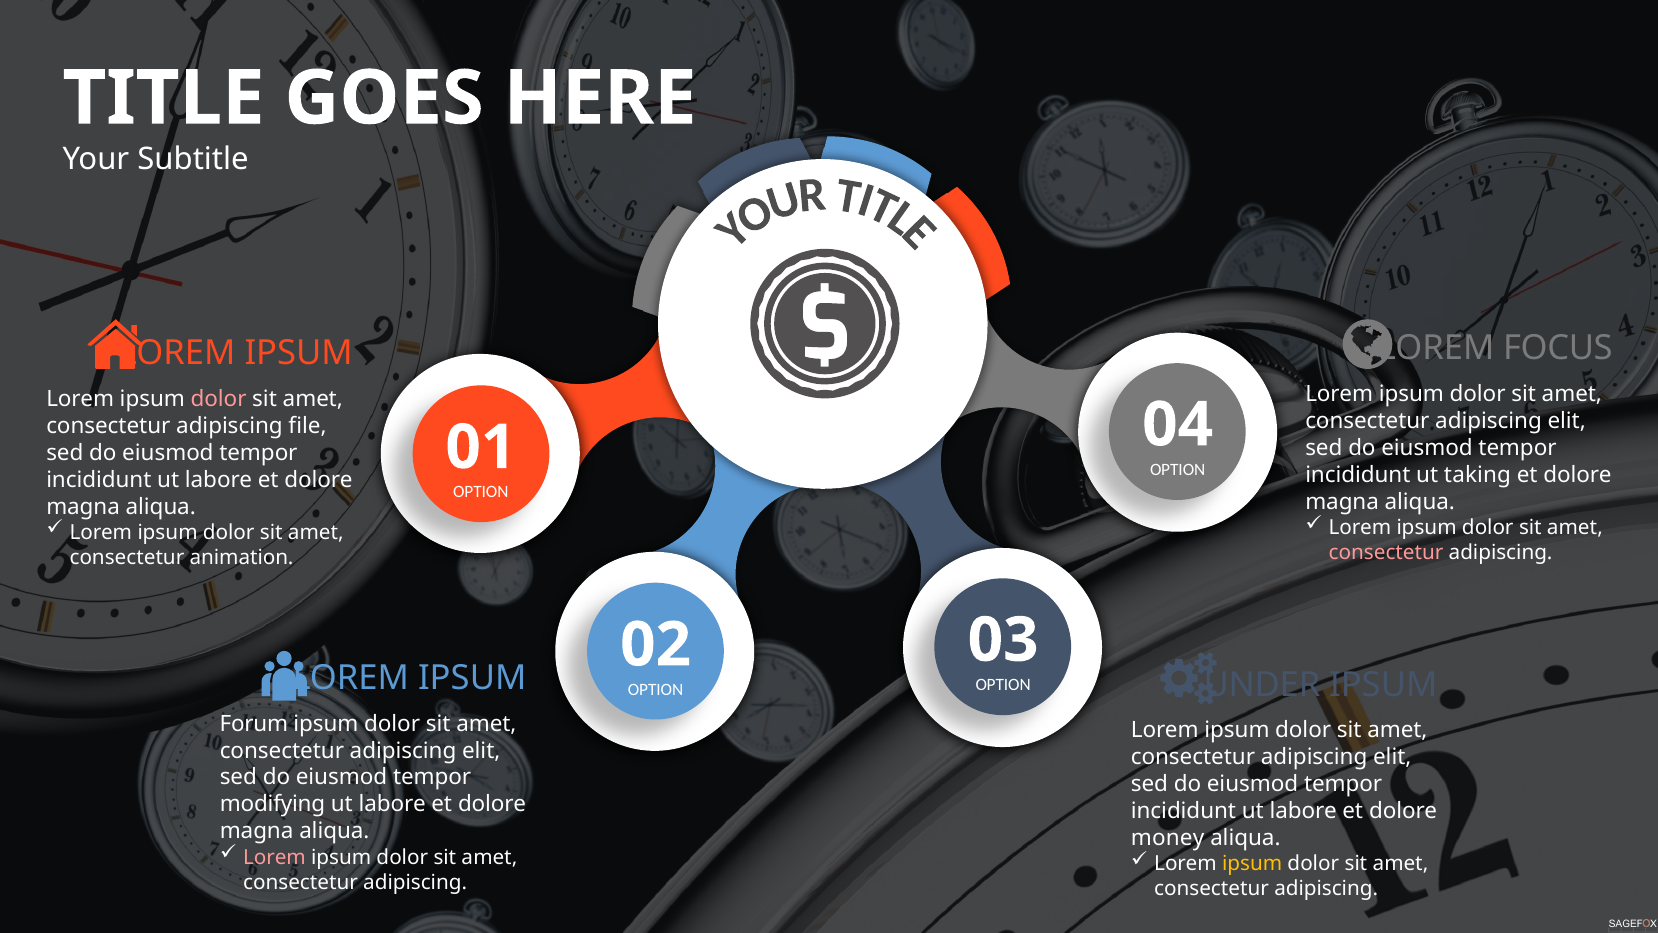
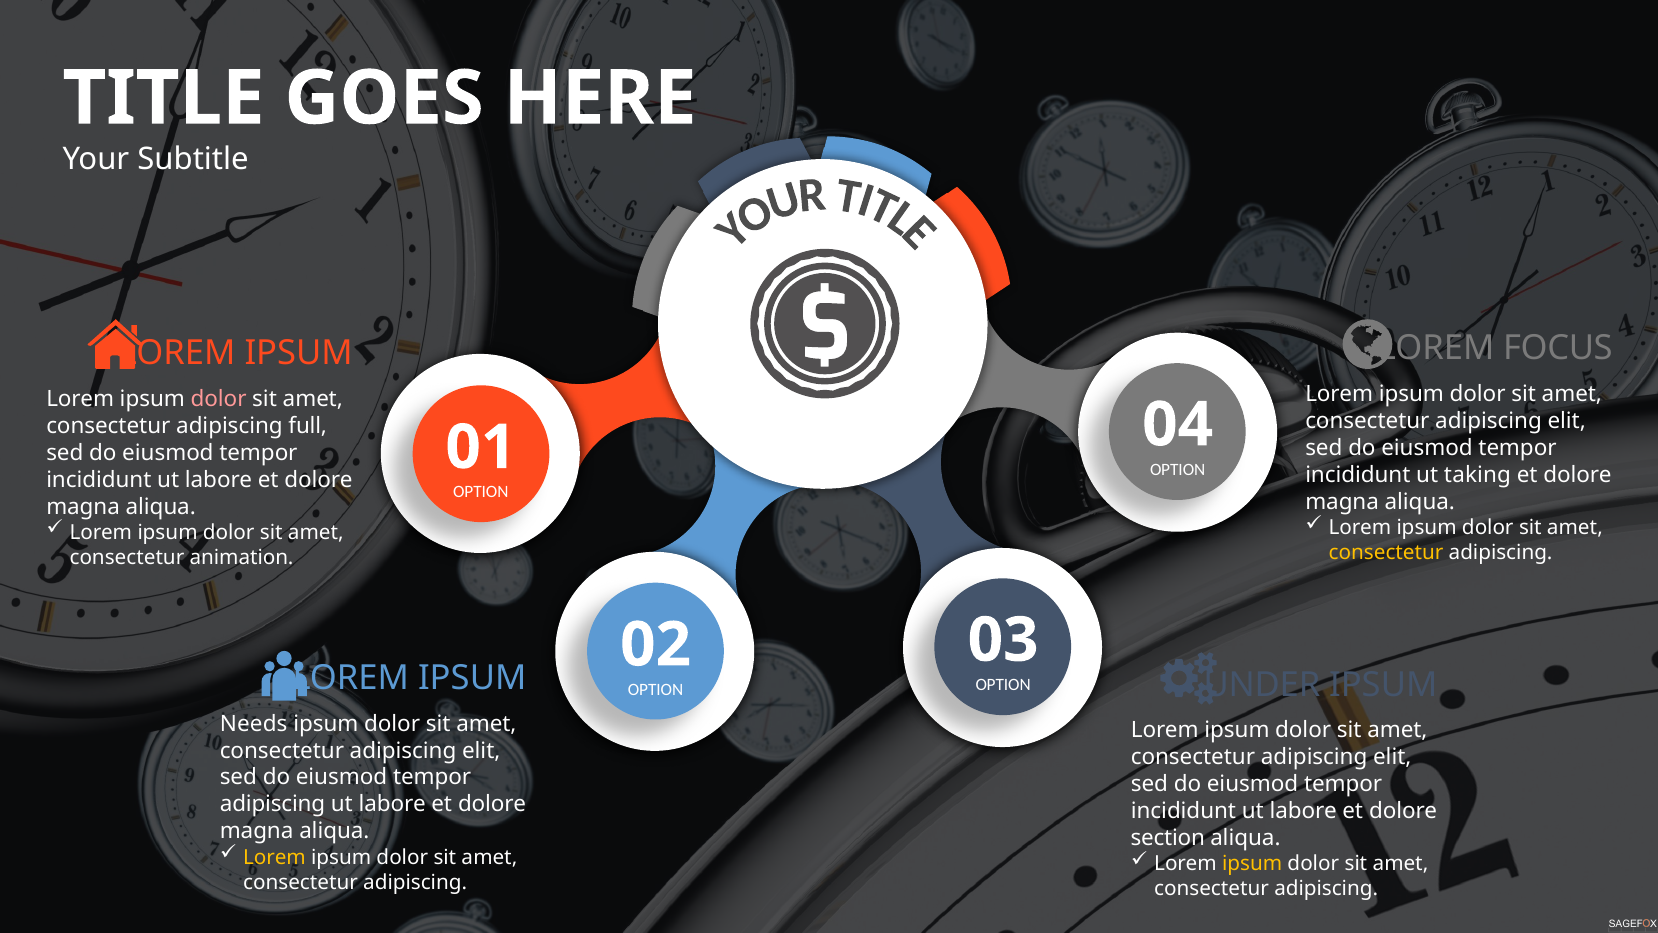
file: file -> full (308, 426)
consectetur colour: pink -> yellow (1386, 552)
Forum: Forum -> Needs (254, 723)
modifying: modifying -> adipiscing (273, 804)
money: money -> section (1168, 838)
Lorem colour: pink -> yellow (274, 857)
